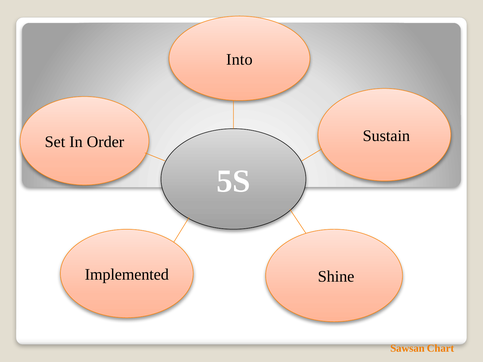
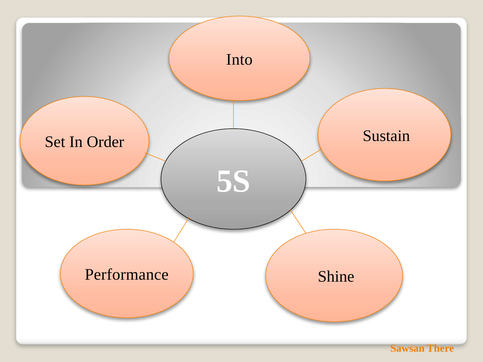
Implemented: Implemented -> Performance (127, 275)
Chart: Chart -> There (440, 349)
